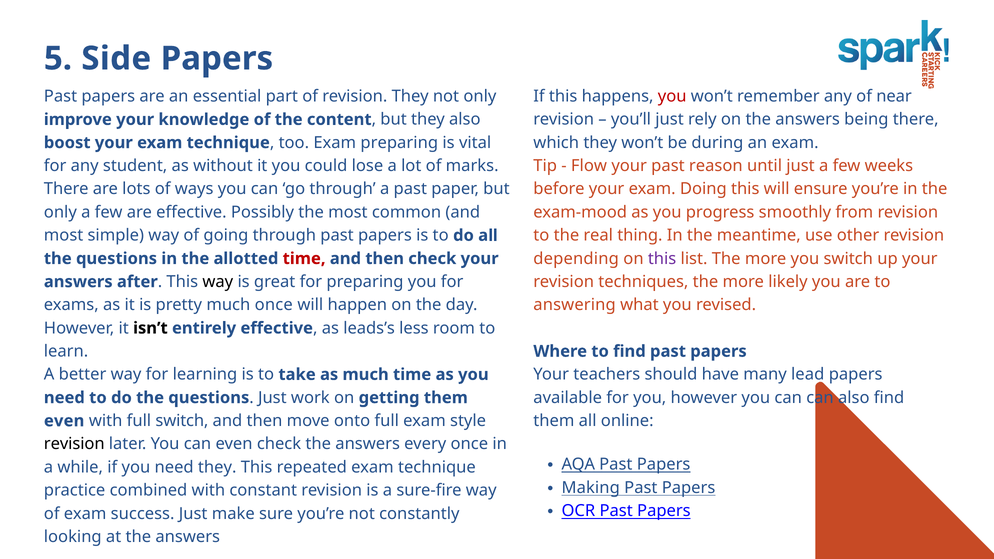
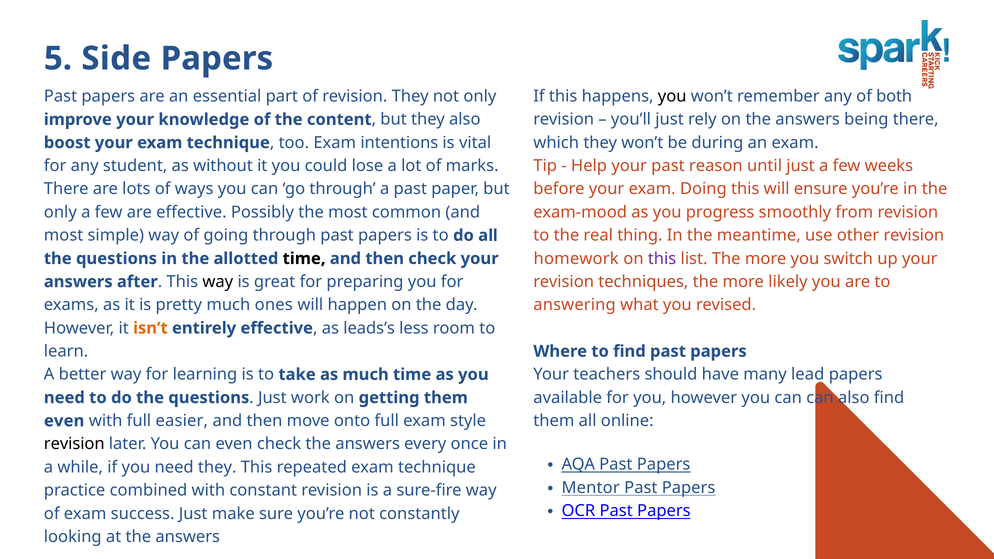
you colour: red -> black (672, 96)
near: near -> both (894, 96)
Exam preparing: preparing -> intentions (399, 143)
Flow: Flow -> Help (589, 166)
depending: depending -> homework (576, 259)
time colour: red -> black (304, 259)
much once: once -> ones (274, 305)
isn’t colour: black -> orange (150, 328)
full switch: switch -> easier (182, 421)
Making: Making -> Mentor (591, 488)
